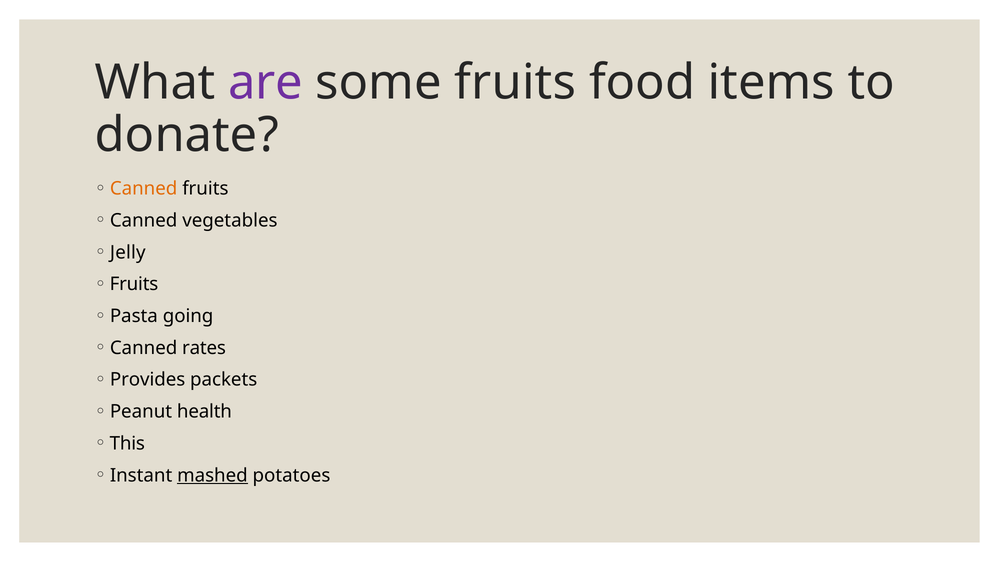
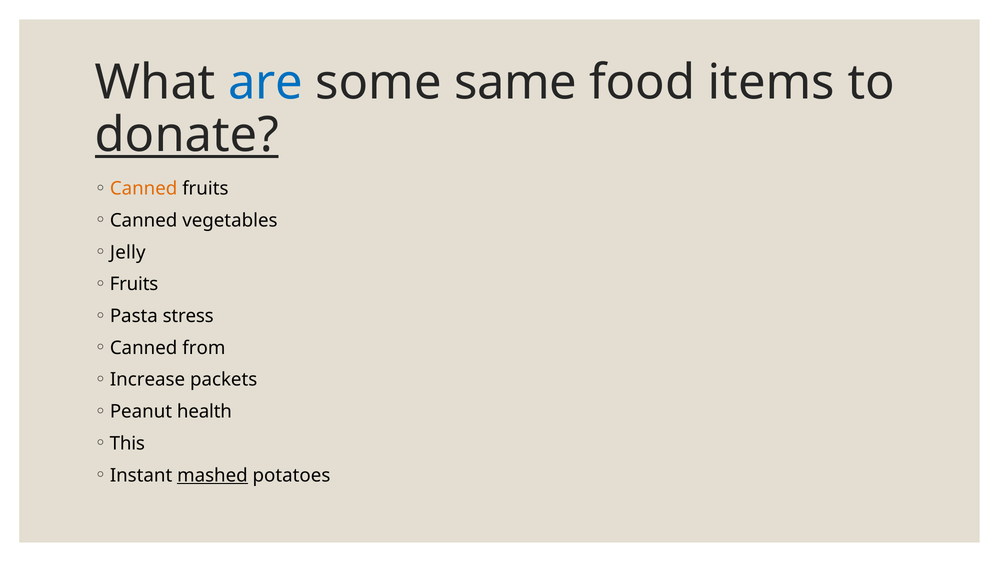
are colour: purple -> blue (266, 83)
some fruits: fruits -> same (516, 83)
donate underline: none -> present (187, 135)
going: going -> stress (188, 316)
rates: rates -> from (204, 348)
Provides: Provides -> Increase (148, 380)
